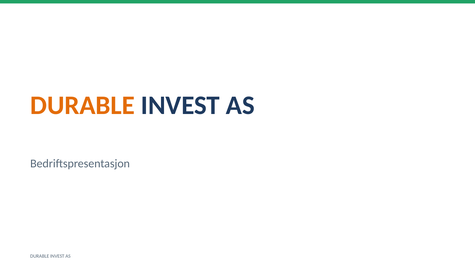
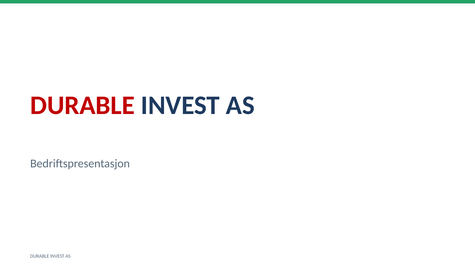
DURABLE colour: orange -> red (83, 105)
